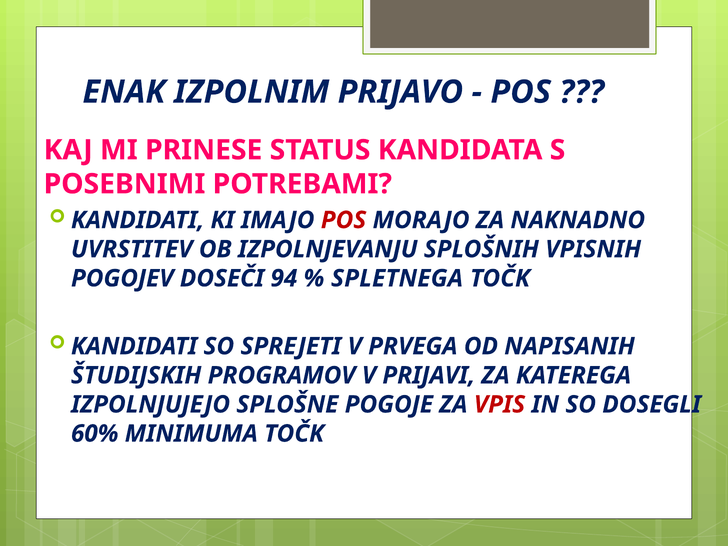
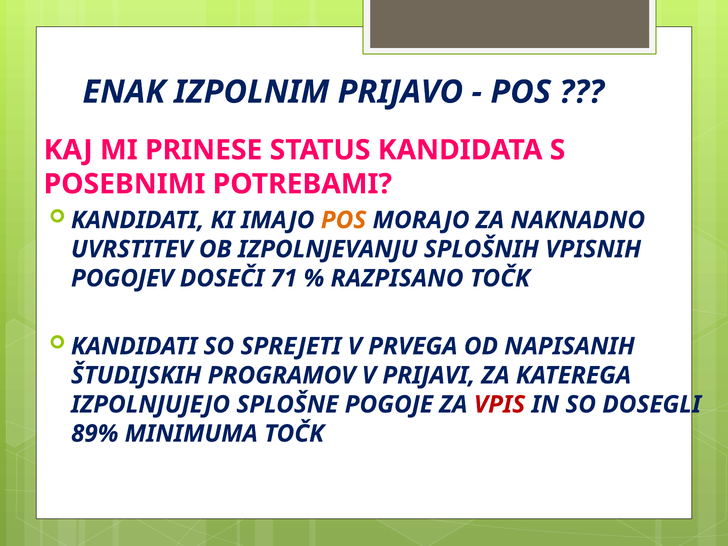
POS colour: red -> orange (344, 220)
94: 94 -> 71 (284, 278)
SPLETNEGA: SPLETNEGA -> RAZPISANO (397, 278)
60%: 60% -> 89% (95, 434)
